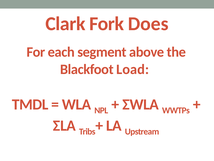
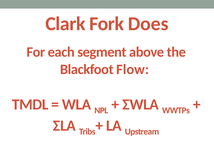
Load: Load -> Flow (133, 69)
